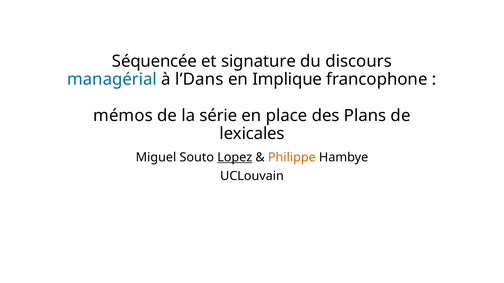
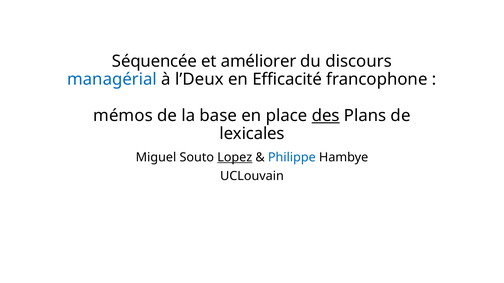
signature: signature -> améliorer (259, 61)
l’Dans: l’Dans -> l’Deux (199, 80)
Implique: Implique -> Efficacité (287, 80)
série: série -> base (218, 116)
des underline: none -> present (326, 116)
Philippe colour: orange -> blue (292, 158)
